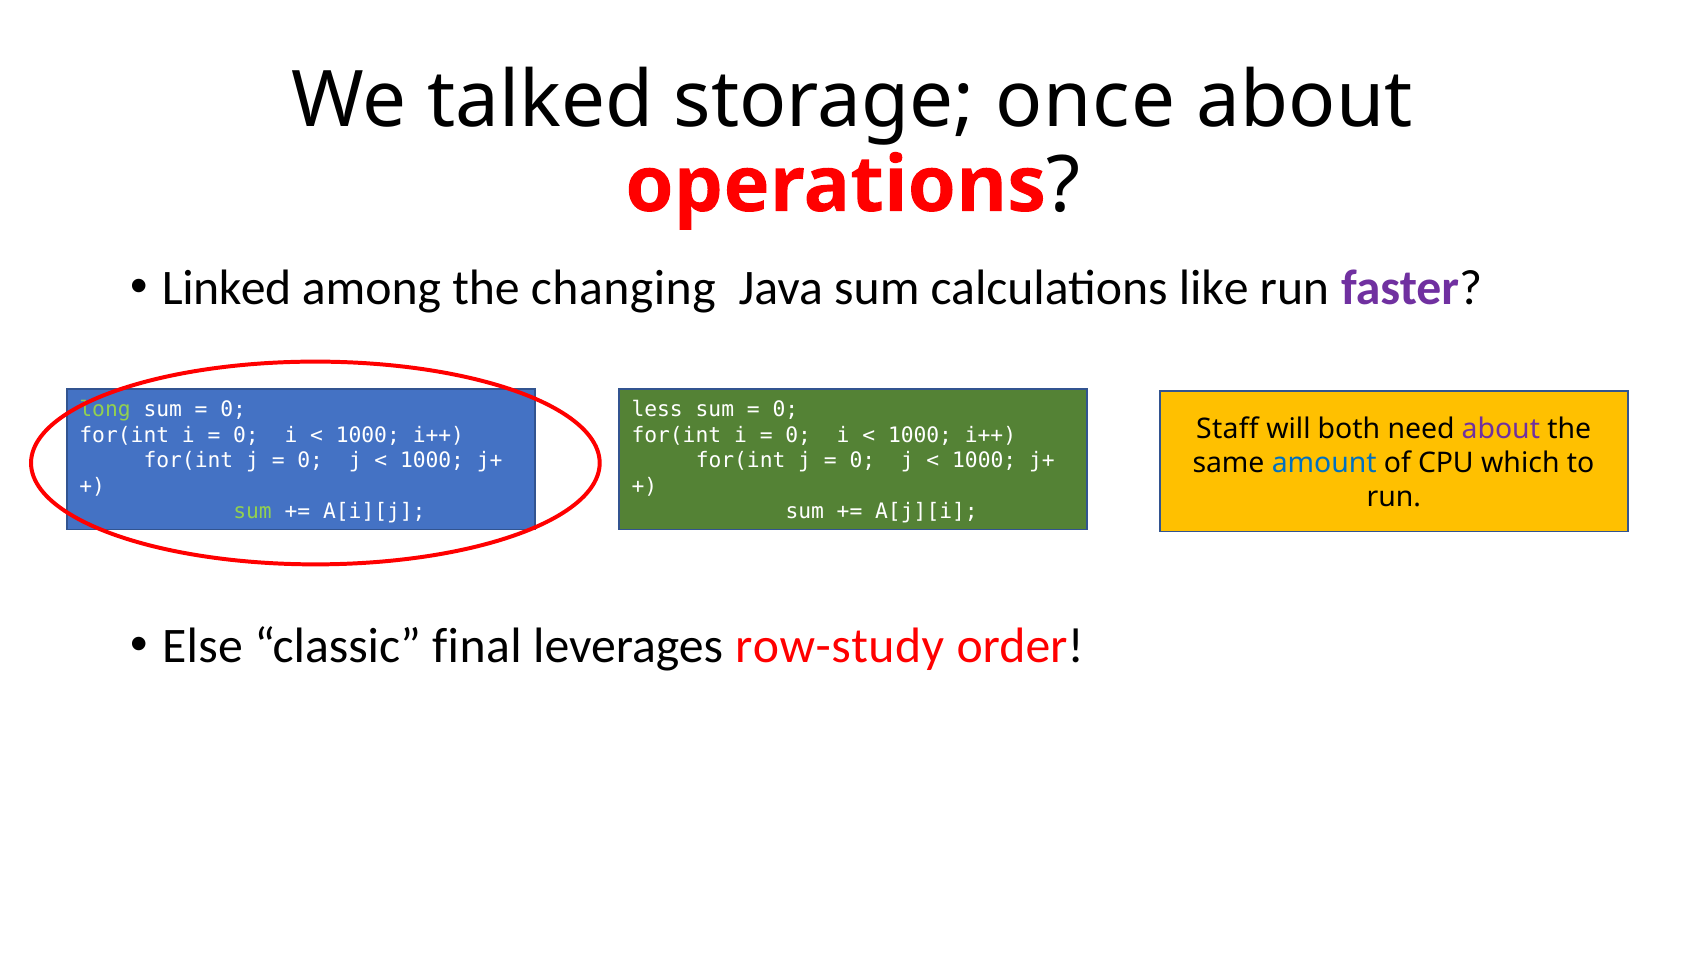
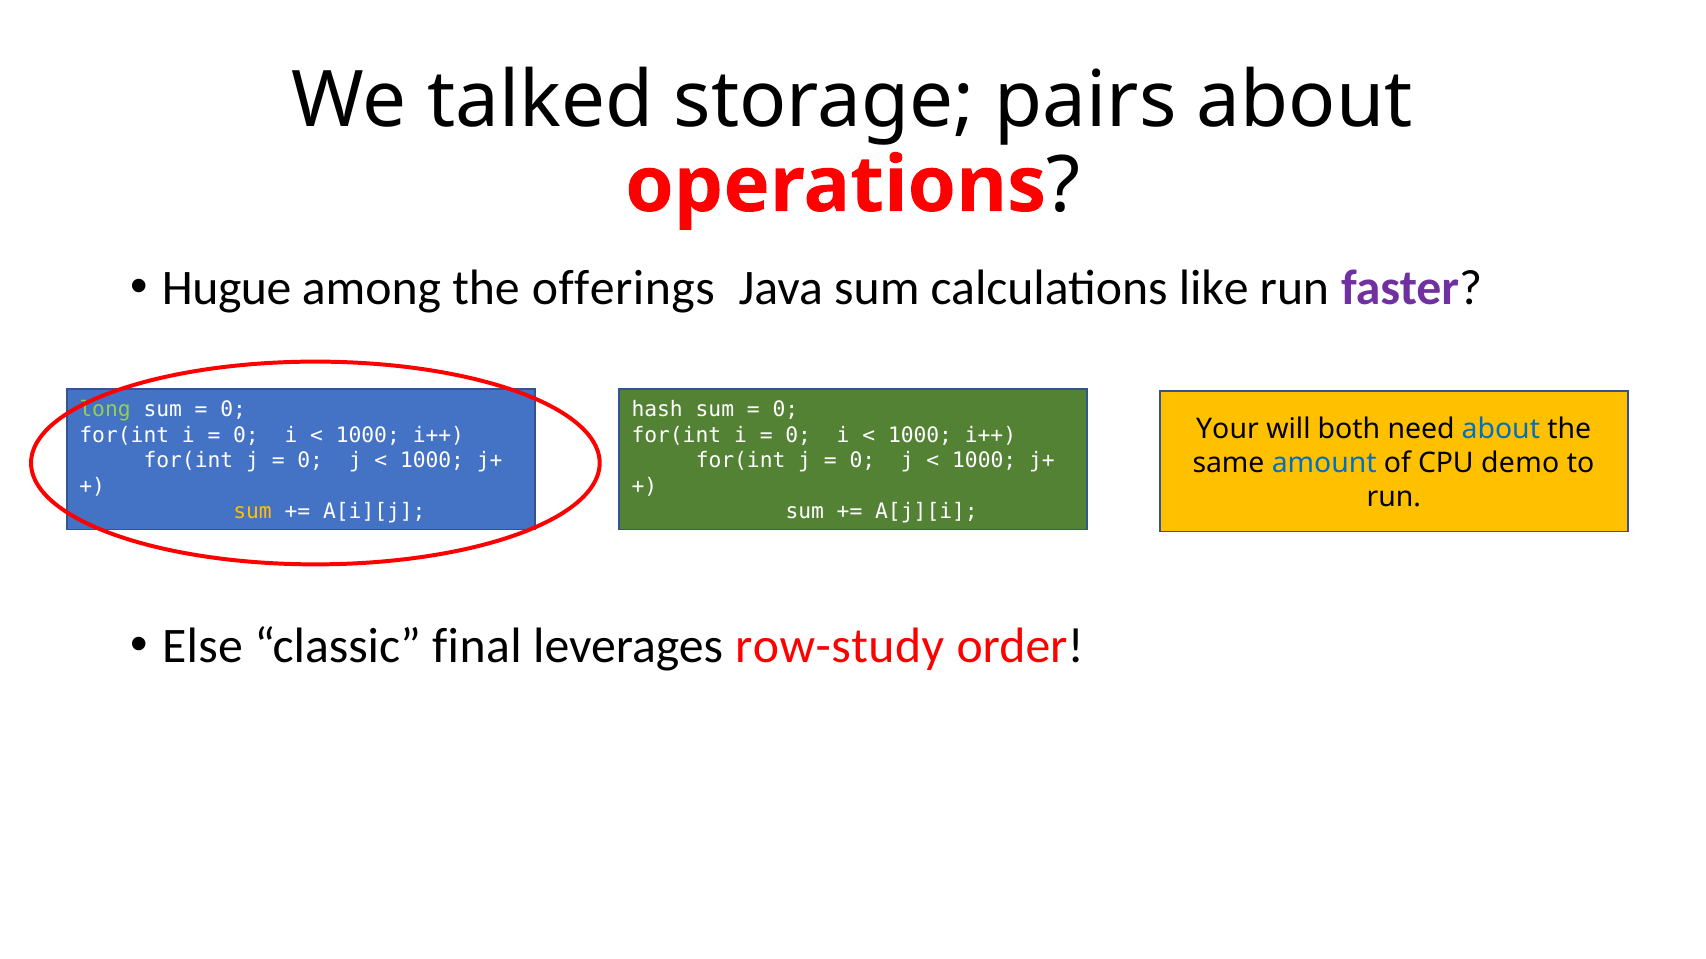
once: once -> pairs (1086, 101)
Linked: Linked -> Hugue (227, 288)
changing: changing -> offerings (623, 288)
less: less -> hash (657, 410)
Staff: Staff -> Your (1227, 429)
about colour: purple -> blue (1501, 429)
which: which -> demo (1520, 464)
sum colour: light green -> yellow (253, 512)
